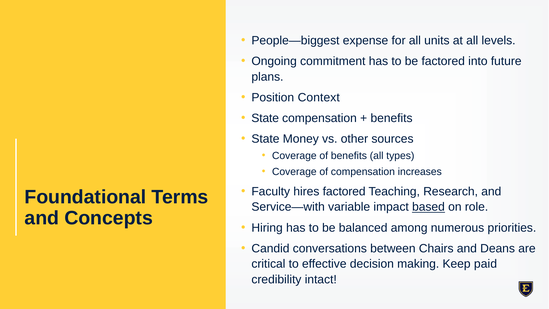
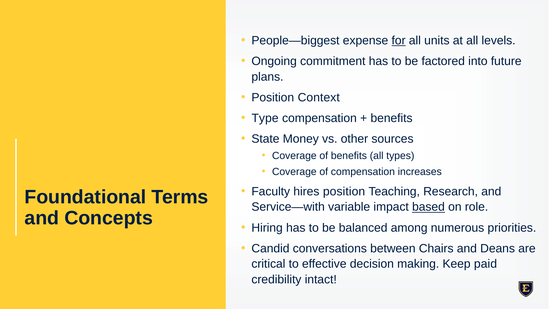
for underline: none -> present (399, 41)
State: State -> Type (265, 118)
hires factored: factored -> position (344, 191)
